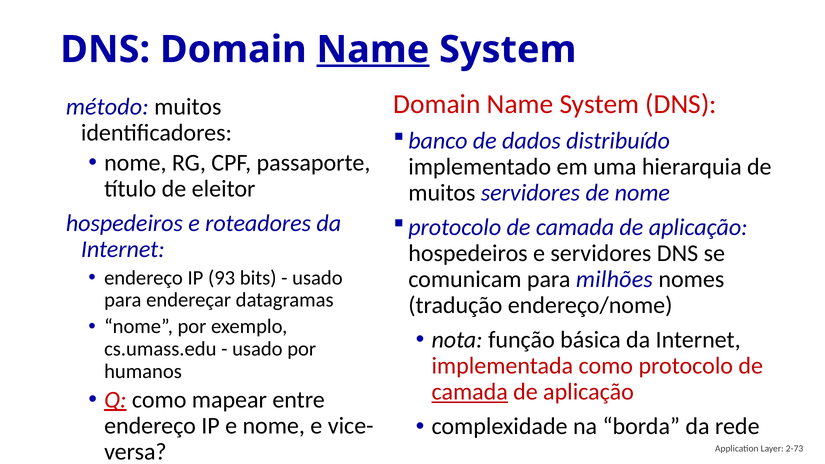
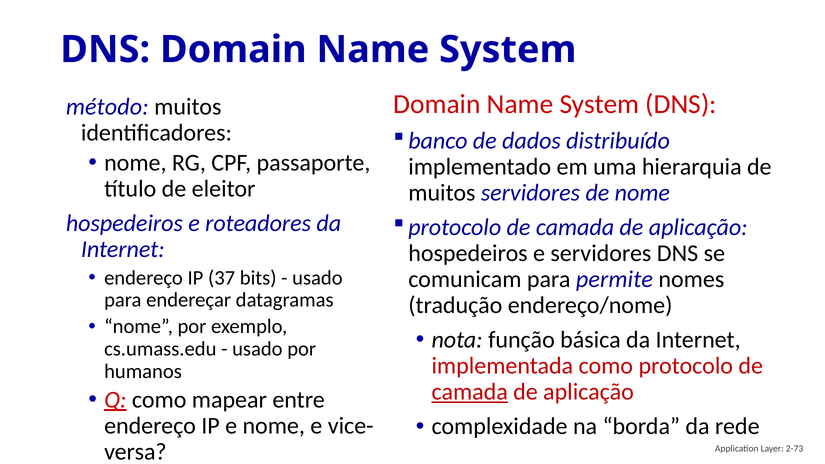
Name underline: present -> none (373, 50)
93: 93 -> 37 (222, 278)
milhões: milhões -> permite (614, 279)
